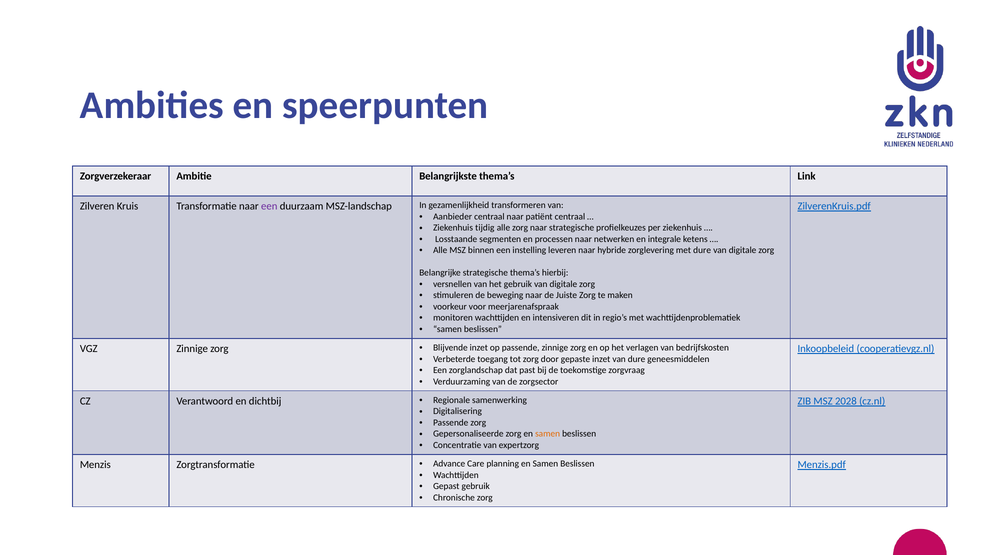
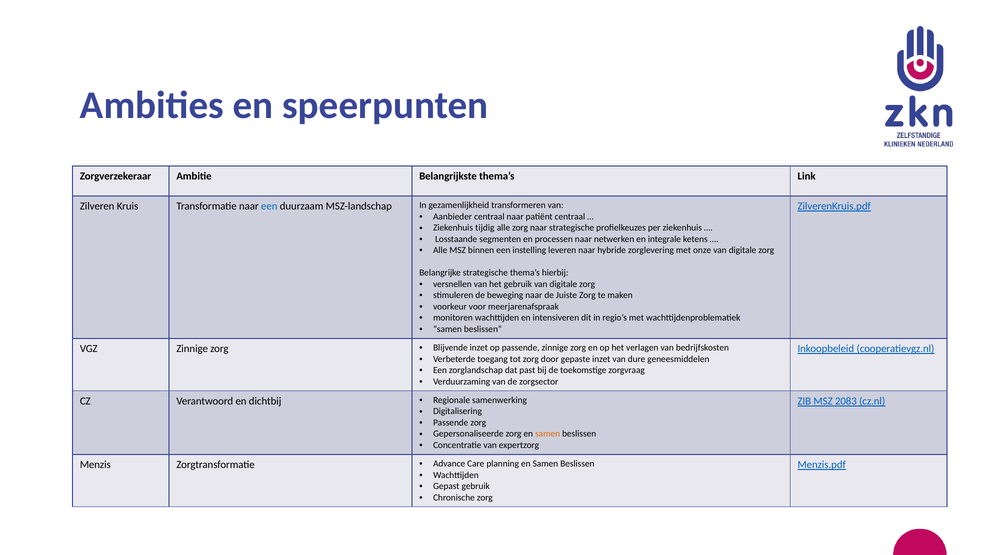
een colour: purple -> blue (269, 206)
met dure: dure -> onze (702, 250)
2028: 2028 -> 2083 (846, 401)
